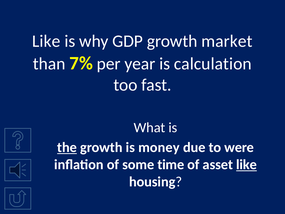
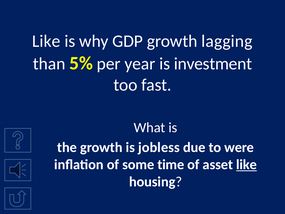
market: market -> lagging (227, 41)
7%: 7% -> 5% (81, 63)
calculation: calculation -> investment (213, 64)
the underline: present -> none (67, 147)
money: money -> jobless (159, 147)
